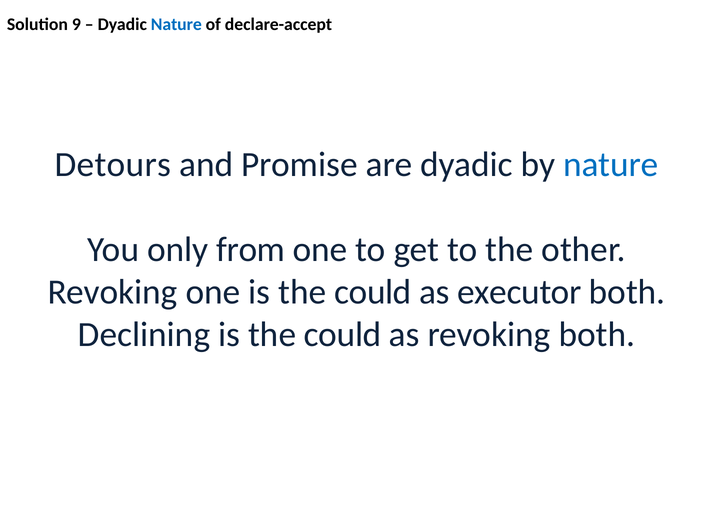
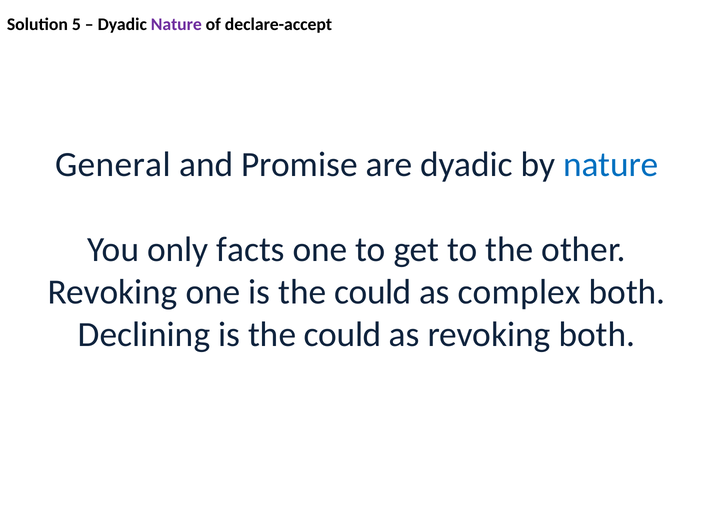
9: 9 -> 5 (76, 24)
Nature colour: blue -> purple (176, 24)
Detours: Detours -> General (113, 164)
from: from -> facts (251, 249)
executor: executor -> complex (519, 292)
